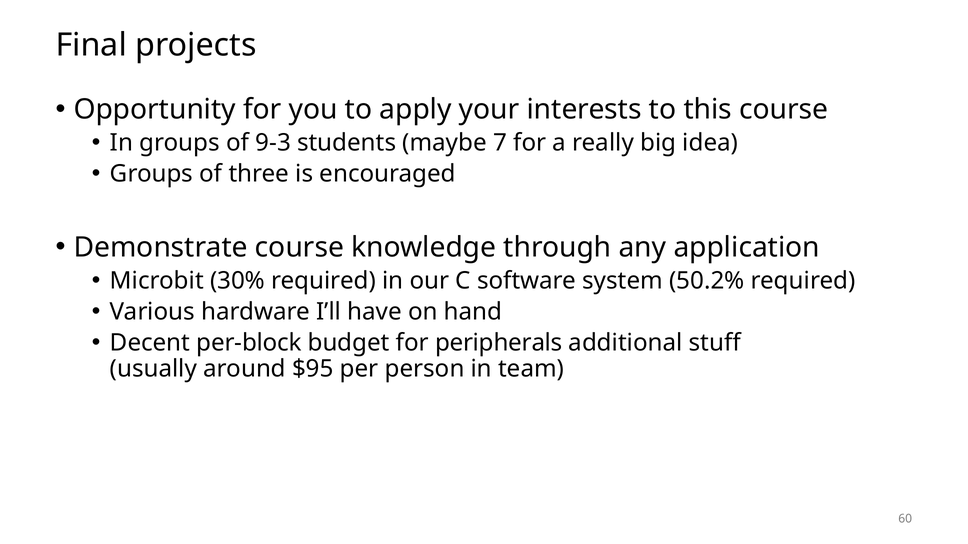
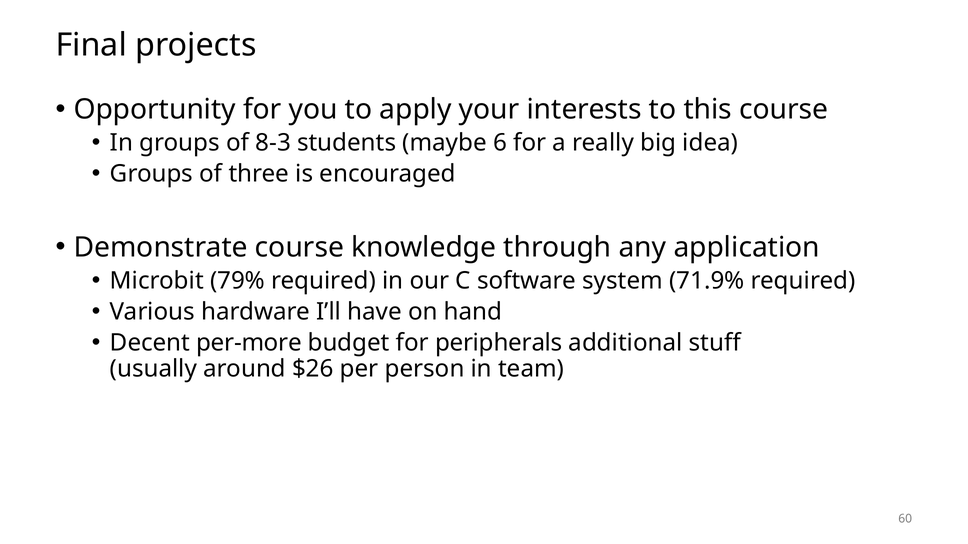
9-3: 9-3 -> 8-3 (273, 143)
7: 7 -> 6 (500, 143)
30%: 30% -> 79% (238, 281)
50.2%: 50.2% -> 71.9% (707, 281)
per-block: per-block -> per-more (249, 343)
$95: $95 -> $26 (313, 369)
